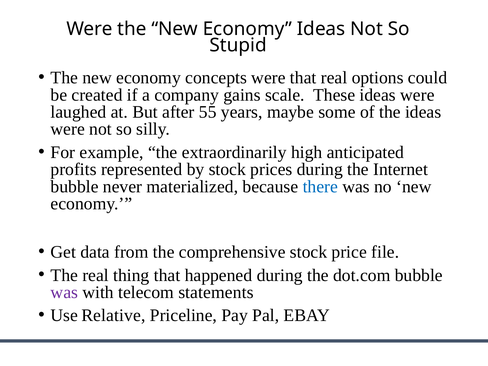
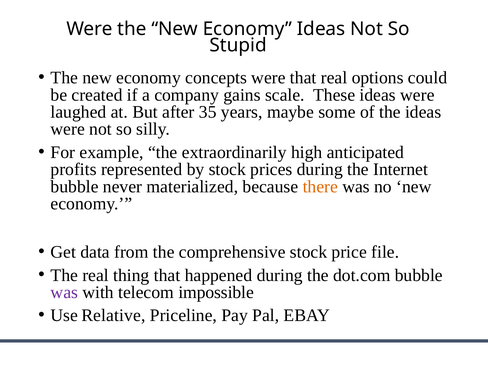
55: 55 -> 35 (208, 112)
there colour: blue -> orange (320, 187)
statements: statements -> impossible (216, 292)
